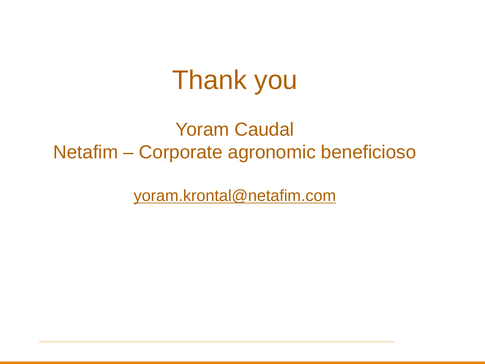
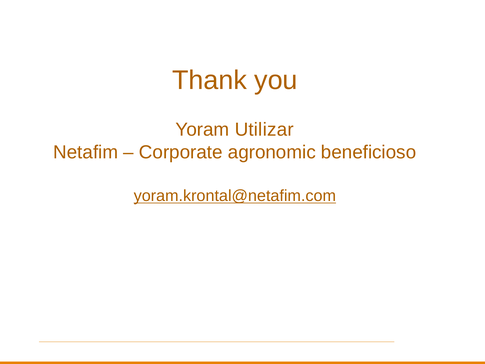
Caudal: Caudal -> Utilizar (264, 130)
